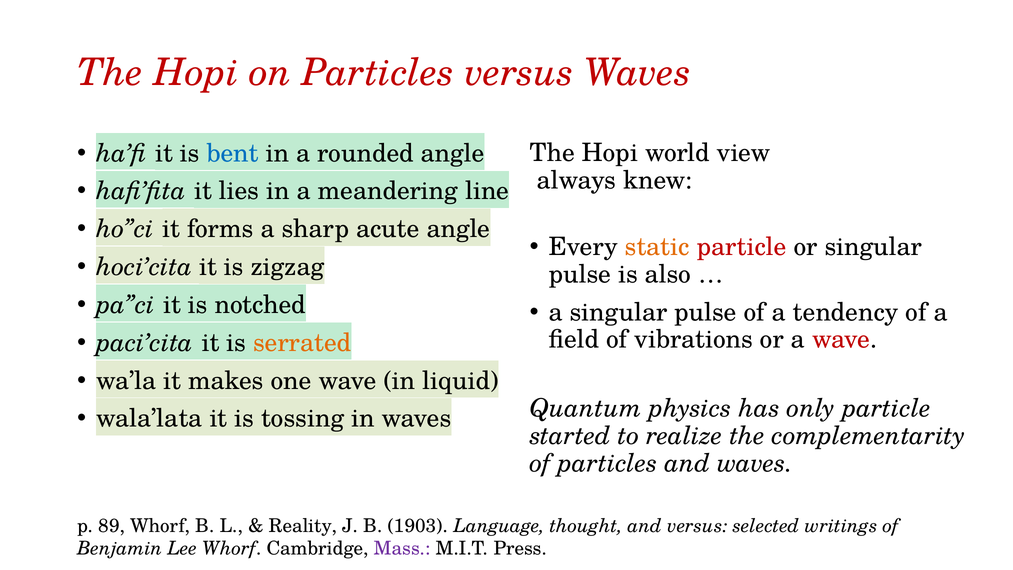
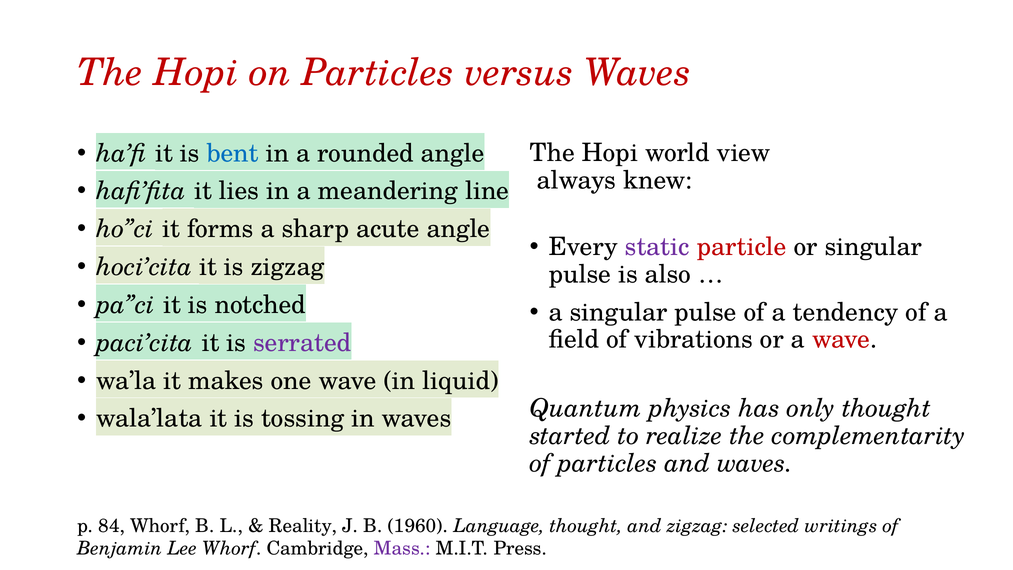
static colour: orange -> purple (657, 247)
serrated colour: orange -> purple (302, 343)
only particle: particle -> thought (887, 408)
89: 89 -> 84 (112, 526)
1903: 1903 -> 1960 (418, 526)
and versus: versus -> zigzag (697, 526)
